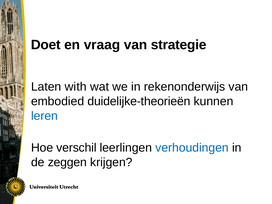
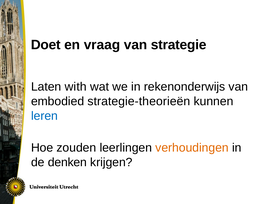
duidelijke-theorieën: duidelijke-theorieën -> strategie-theorieën (139, 101)
verschil: verschil -> zouden (76, 148)
verhoudingen colour: blue -> orange (192, 148)
zeggen: zeggen -> denken (67, 162)
